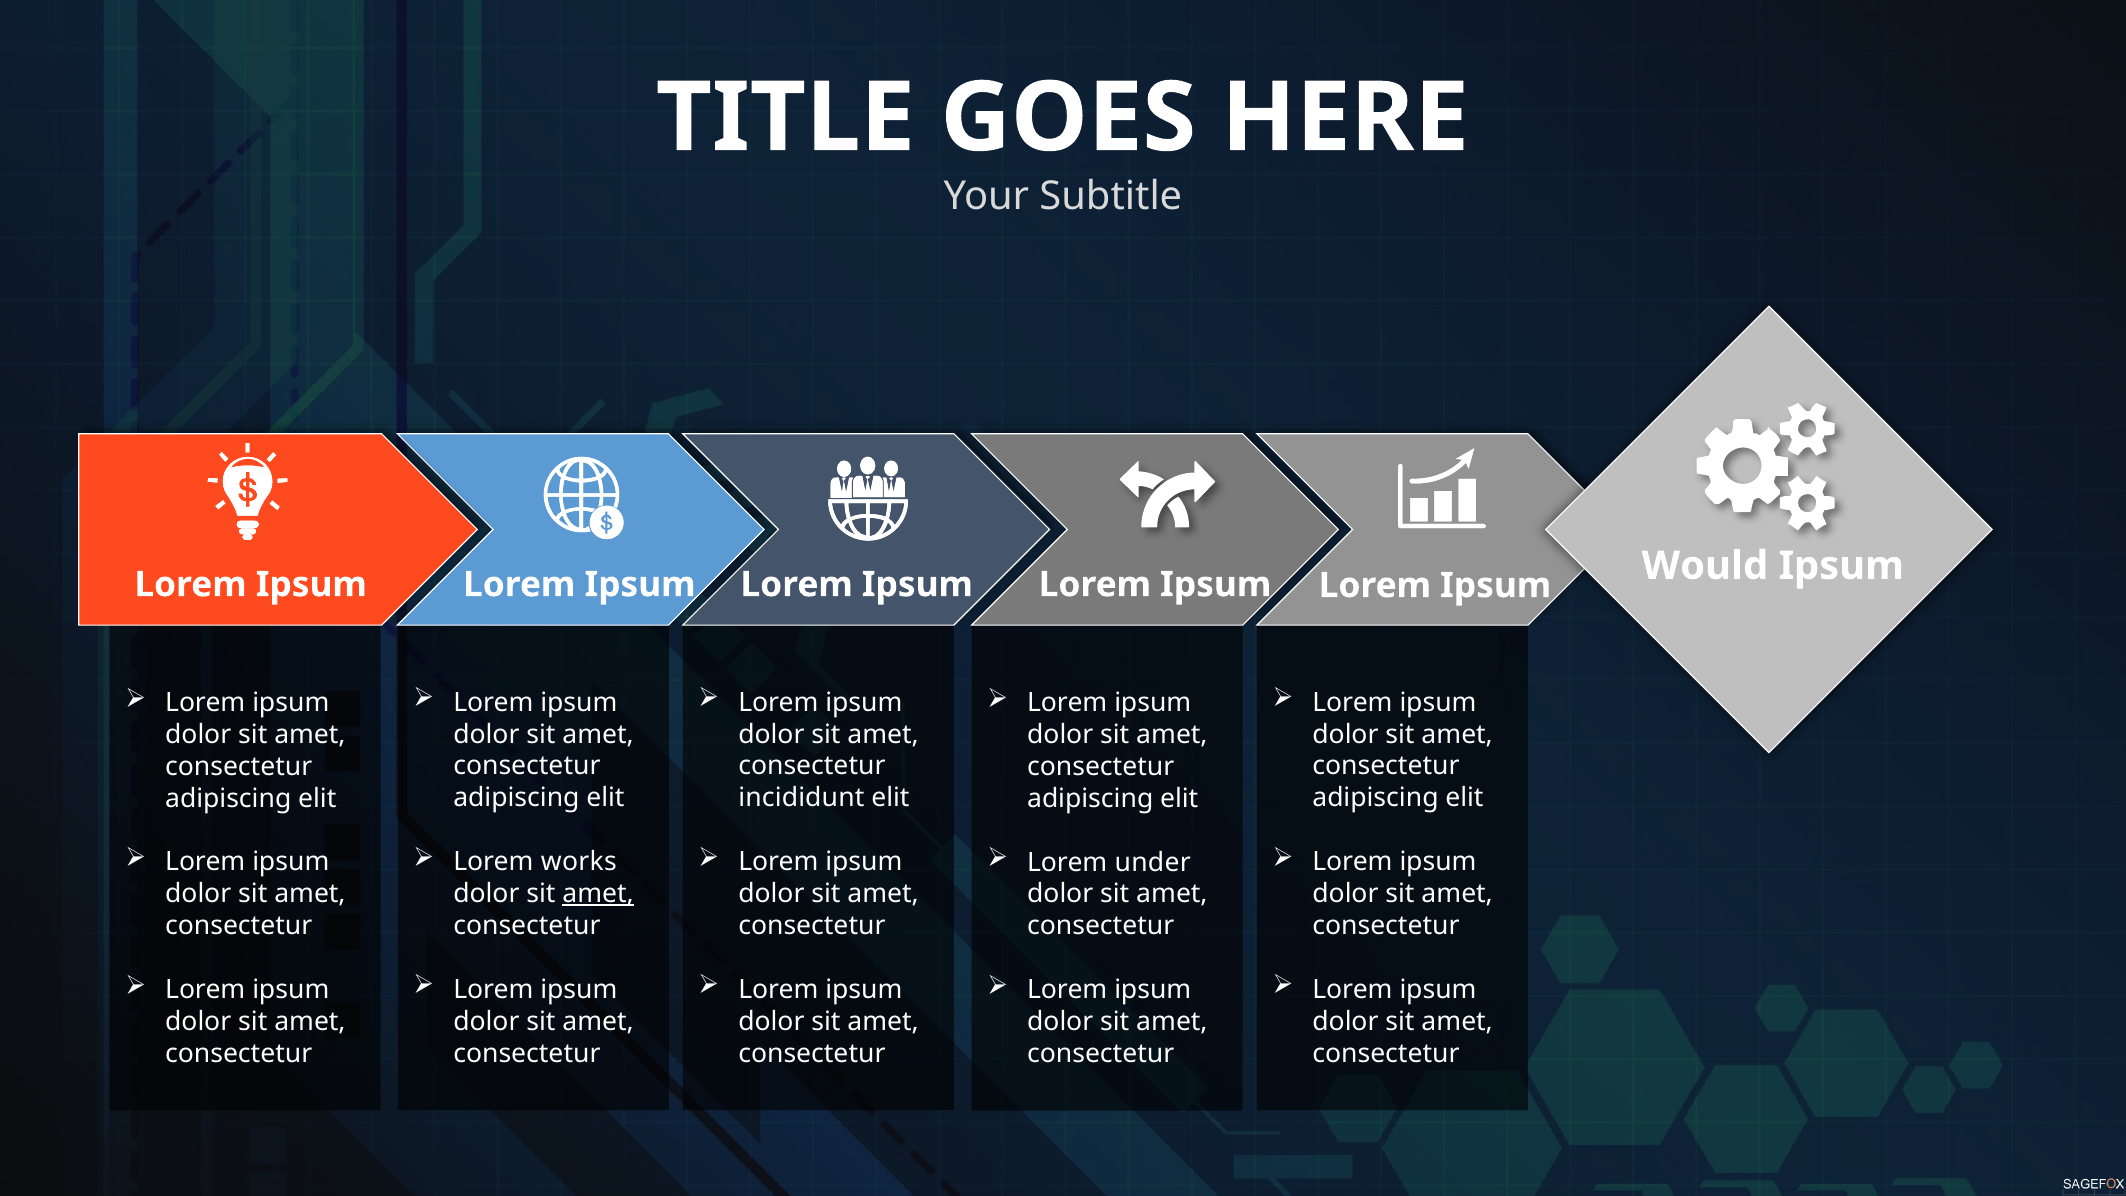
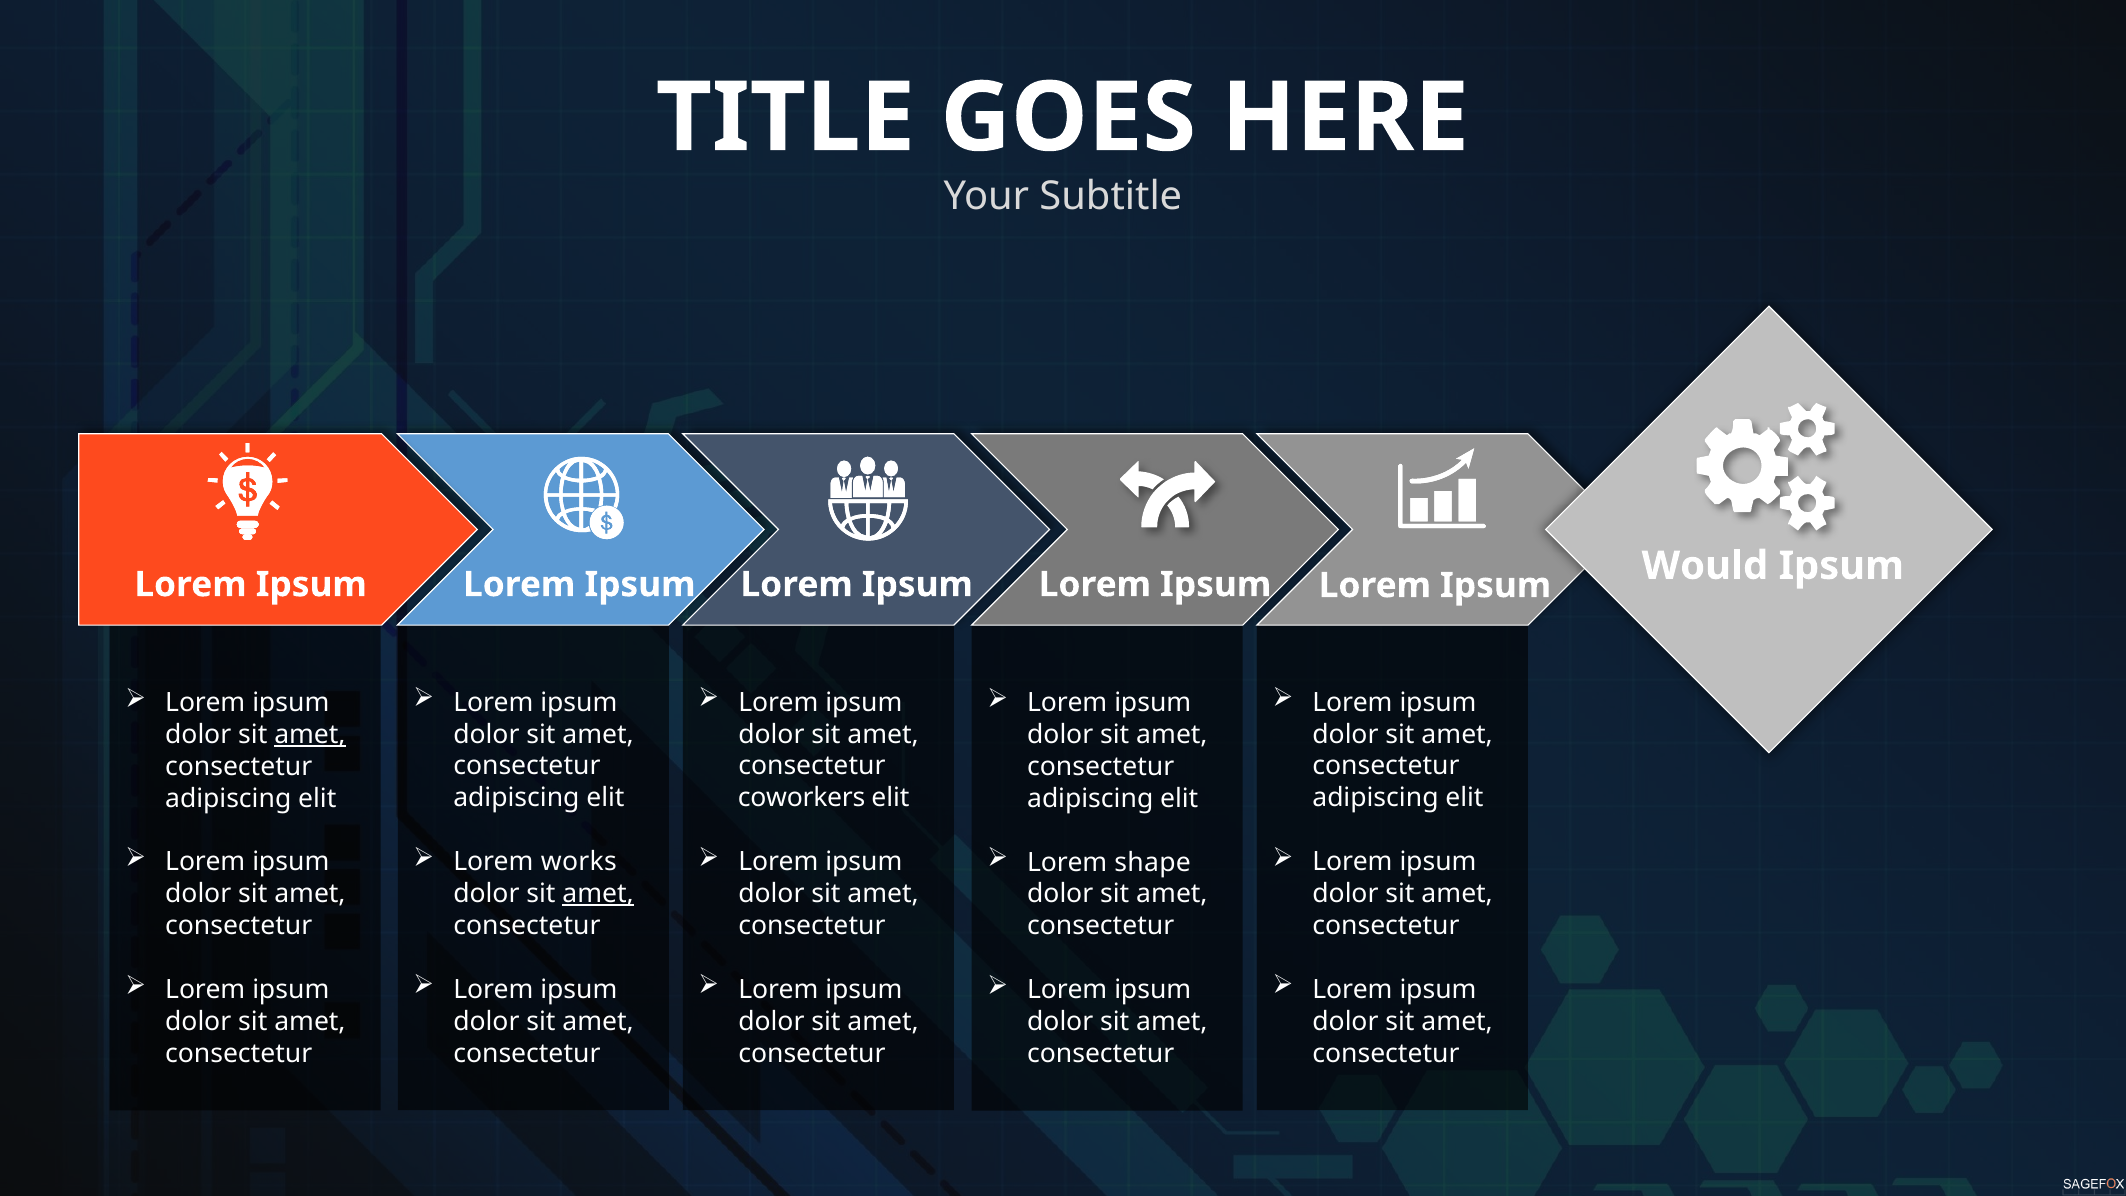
amet underline: none -> present (310, 734)
incididunt: incididunt -> coworkers (802, 798)
under: under -> shape (1153, 862)
